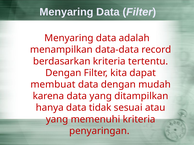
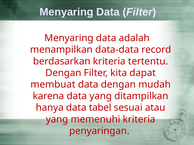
tidak: tidak -> tabel (100, 108)
